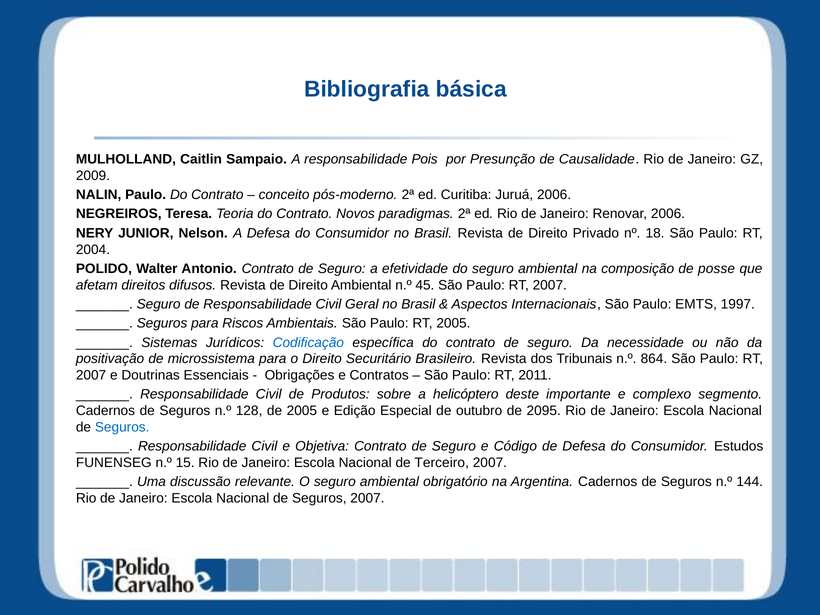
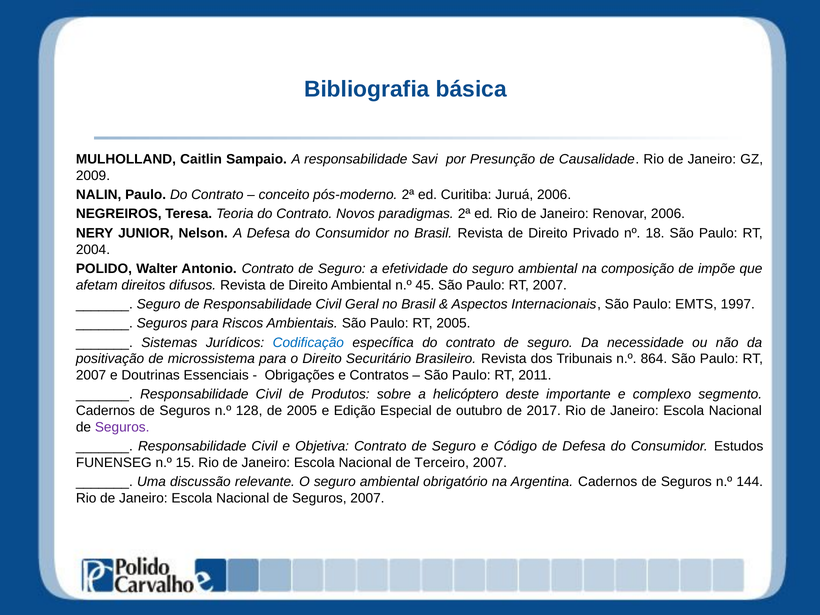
Pois: Pois -> Savi (425, 159)
posse: posse -> impõe (717, 269)
2095: 2095 -> 2017 (544, 411)
Seguros colour: blue -> purple (122, 427)
